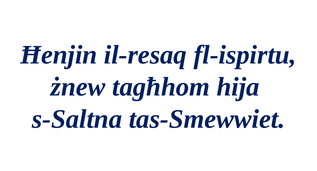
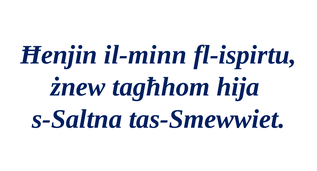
il-resaq: il-resaq -> il-minn (145, 55)
